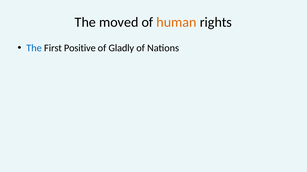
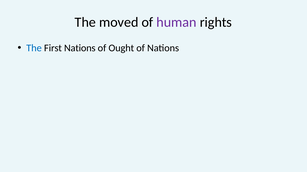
human colour: orange -> purple (177, 22)
First Positive: Positive -> Nations (80, 48)
Gladly: Gladly -> Ought (121, 48)
